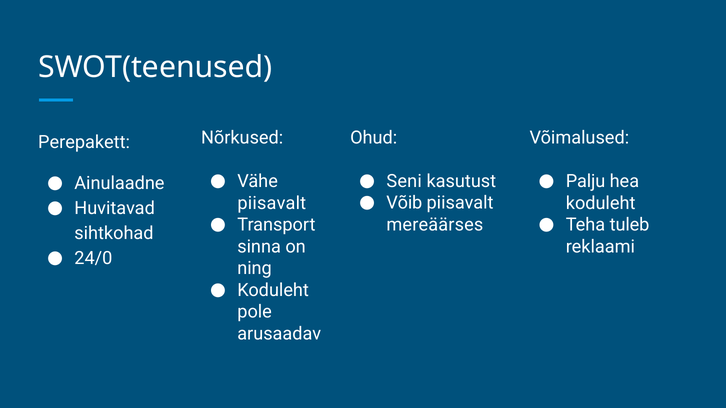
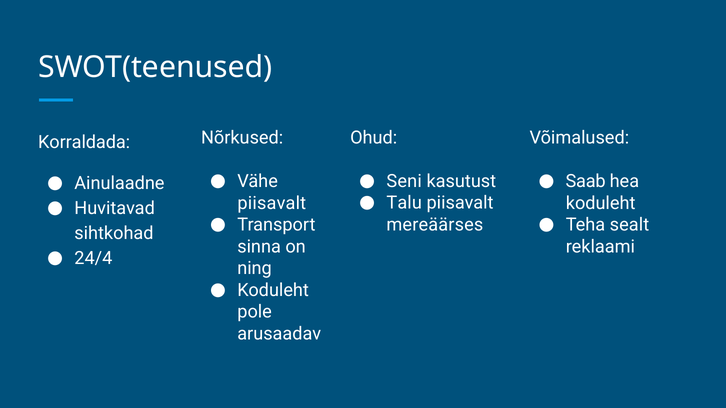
Perepakett: Perepakett -> Korraldada (84, 142)
Palju: Palju -> Saab (586, 181)
Võib: Võib -> Talu (404, 203)
tuleb: tuleb -> sealt (629, 225)
24/0: 24/0 -> 24/4 (93, 258)
